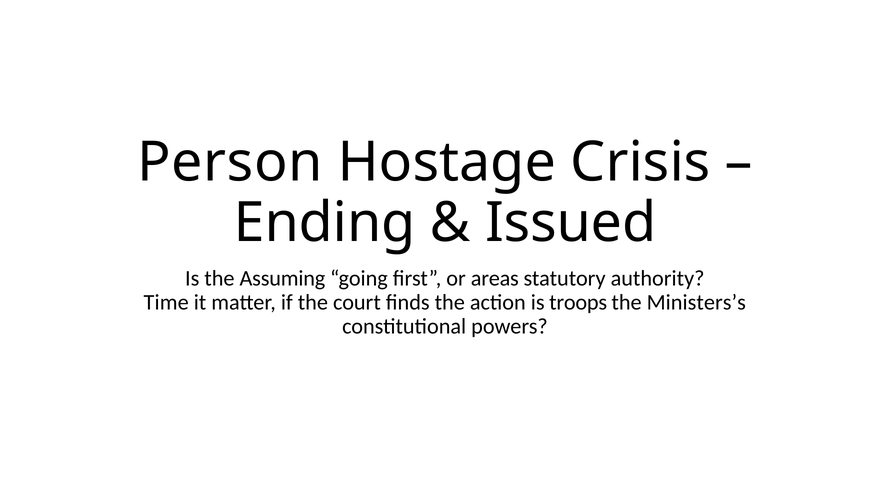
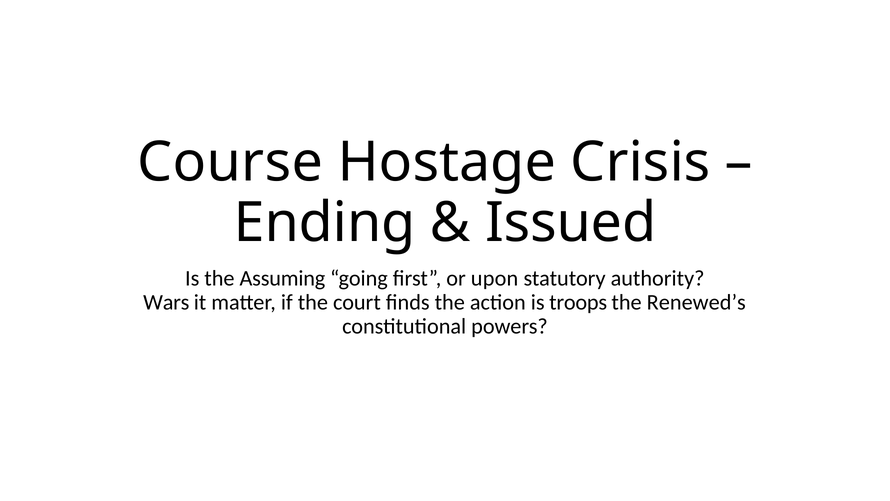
Person: Person -> Course (230, 162)
areas: areas -> upon (495, 278)
Time: Time -> Wars (166, 302)
Ministers’s: Ministers’s -> Renewed’s (696, 302)
